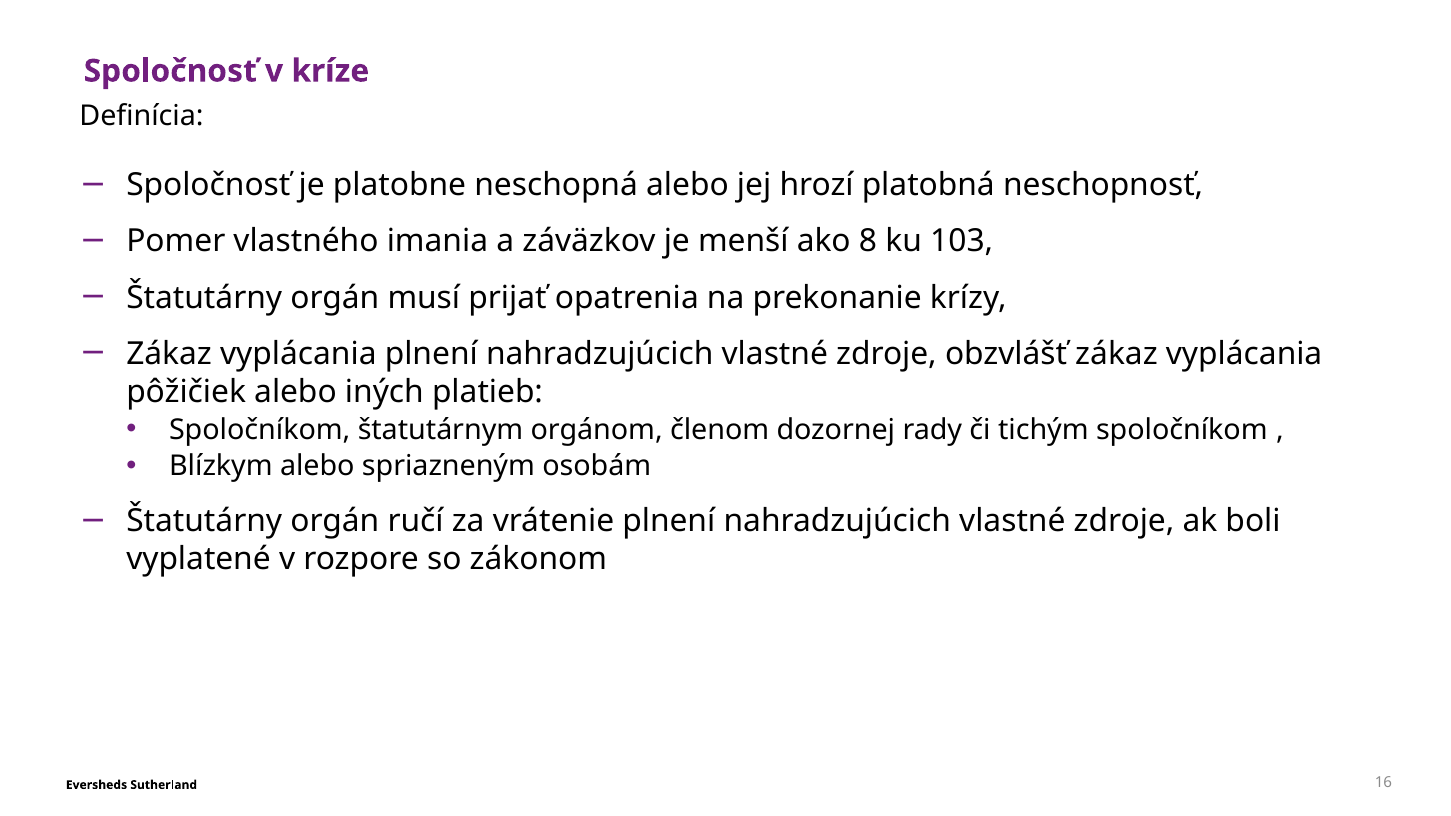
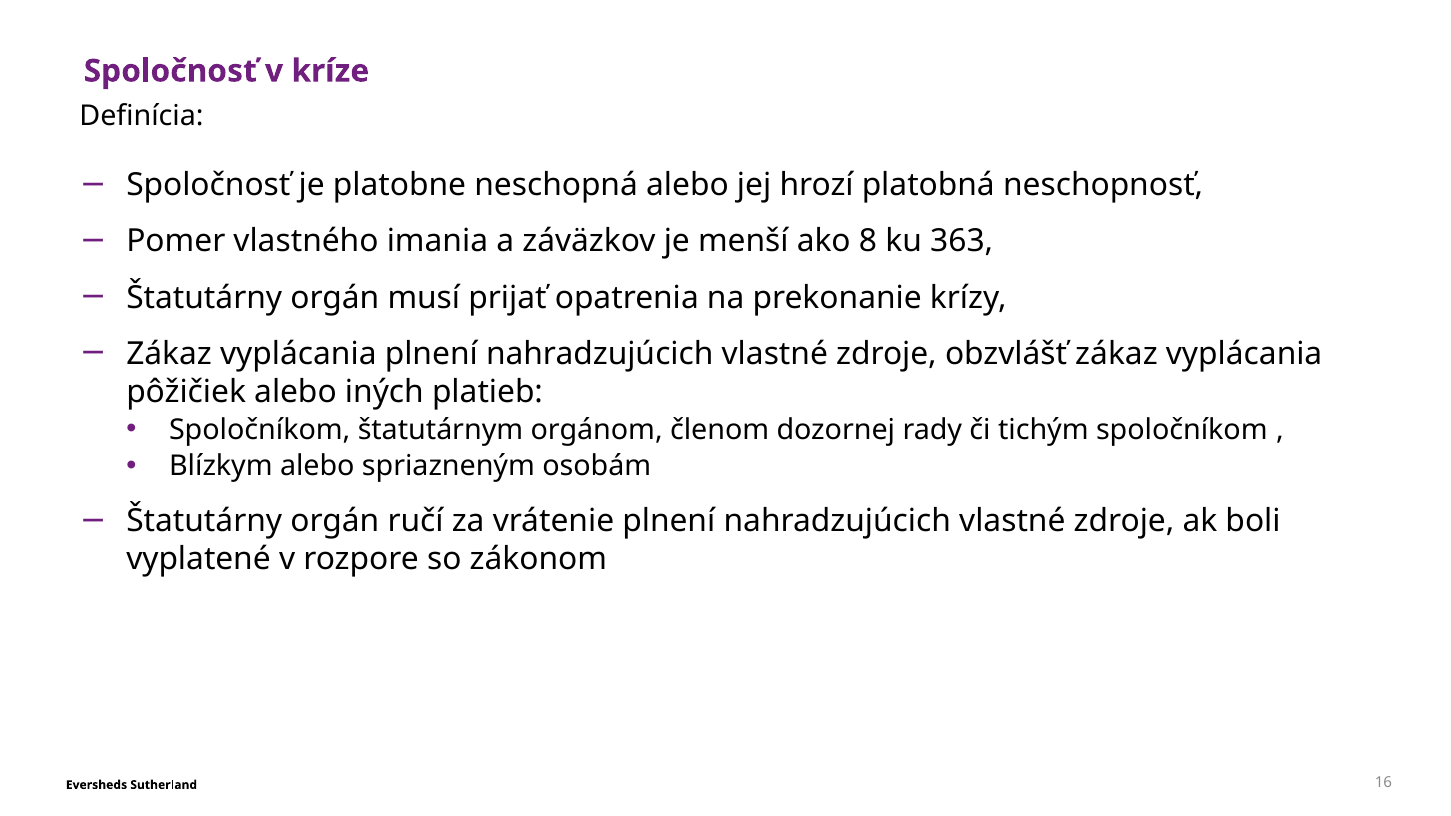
103: 103 -> 363 (962, 241)
